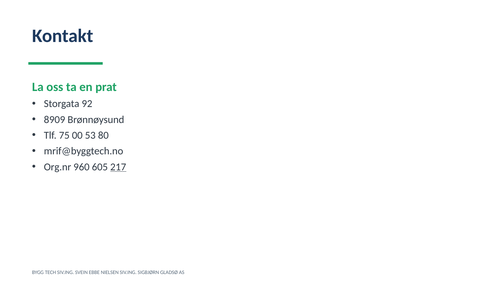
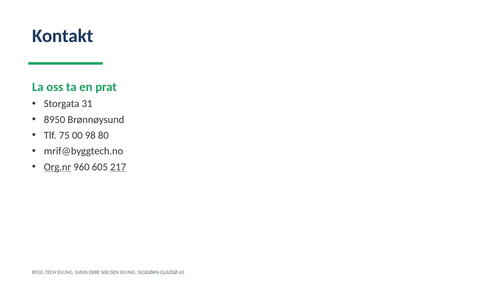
92: 92 -> 31 (87, 104)
8909: 8909 -> 8950 (55, 119)
53: 53 -> 98 (90, 135)
Org.nr underline: none -> present (58, 167)
